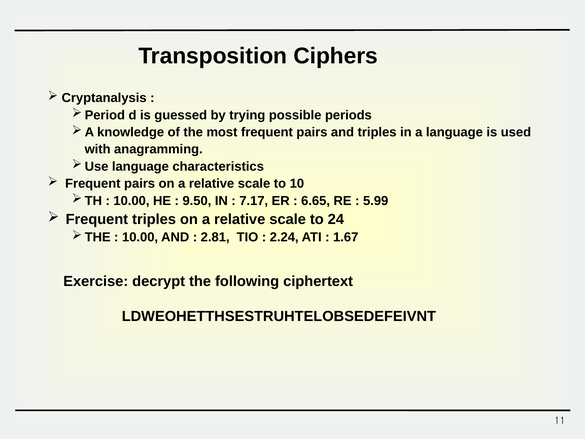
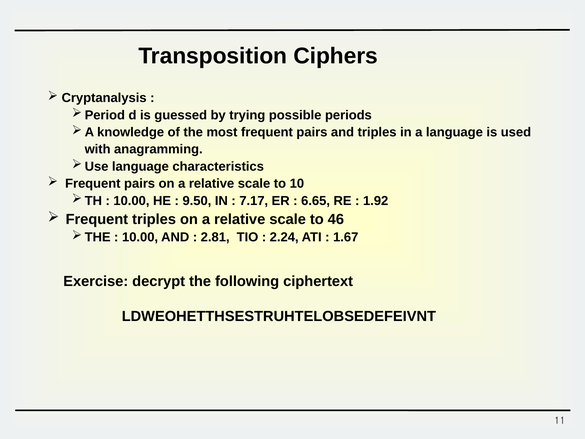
5.99: 5.99 -> 1.92 (376, 201)
24: 24 -> 46 (336, 219)
